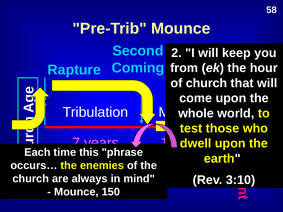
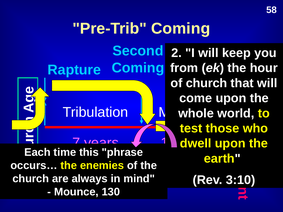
Pre-Trib Mounce: Mounce -> Coming (181, 28)
150: 150 -> 130 (111, 192)
